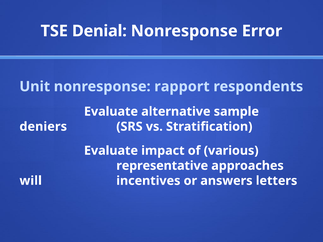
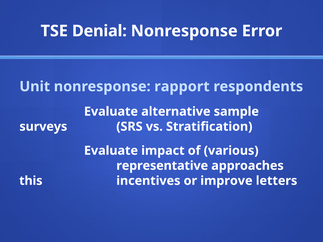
deniers: deniers -> surveys (43, 127)
will: will -> this (31, 181)
answers: answers -> improve (226, 181)
